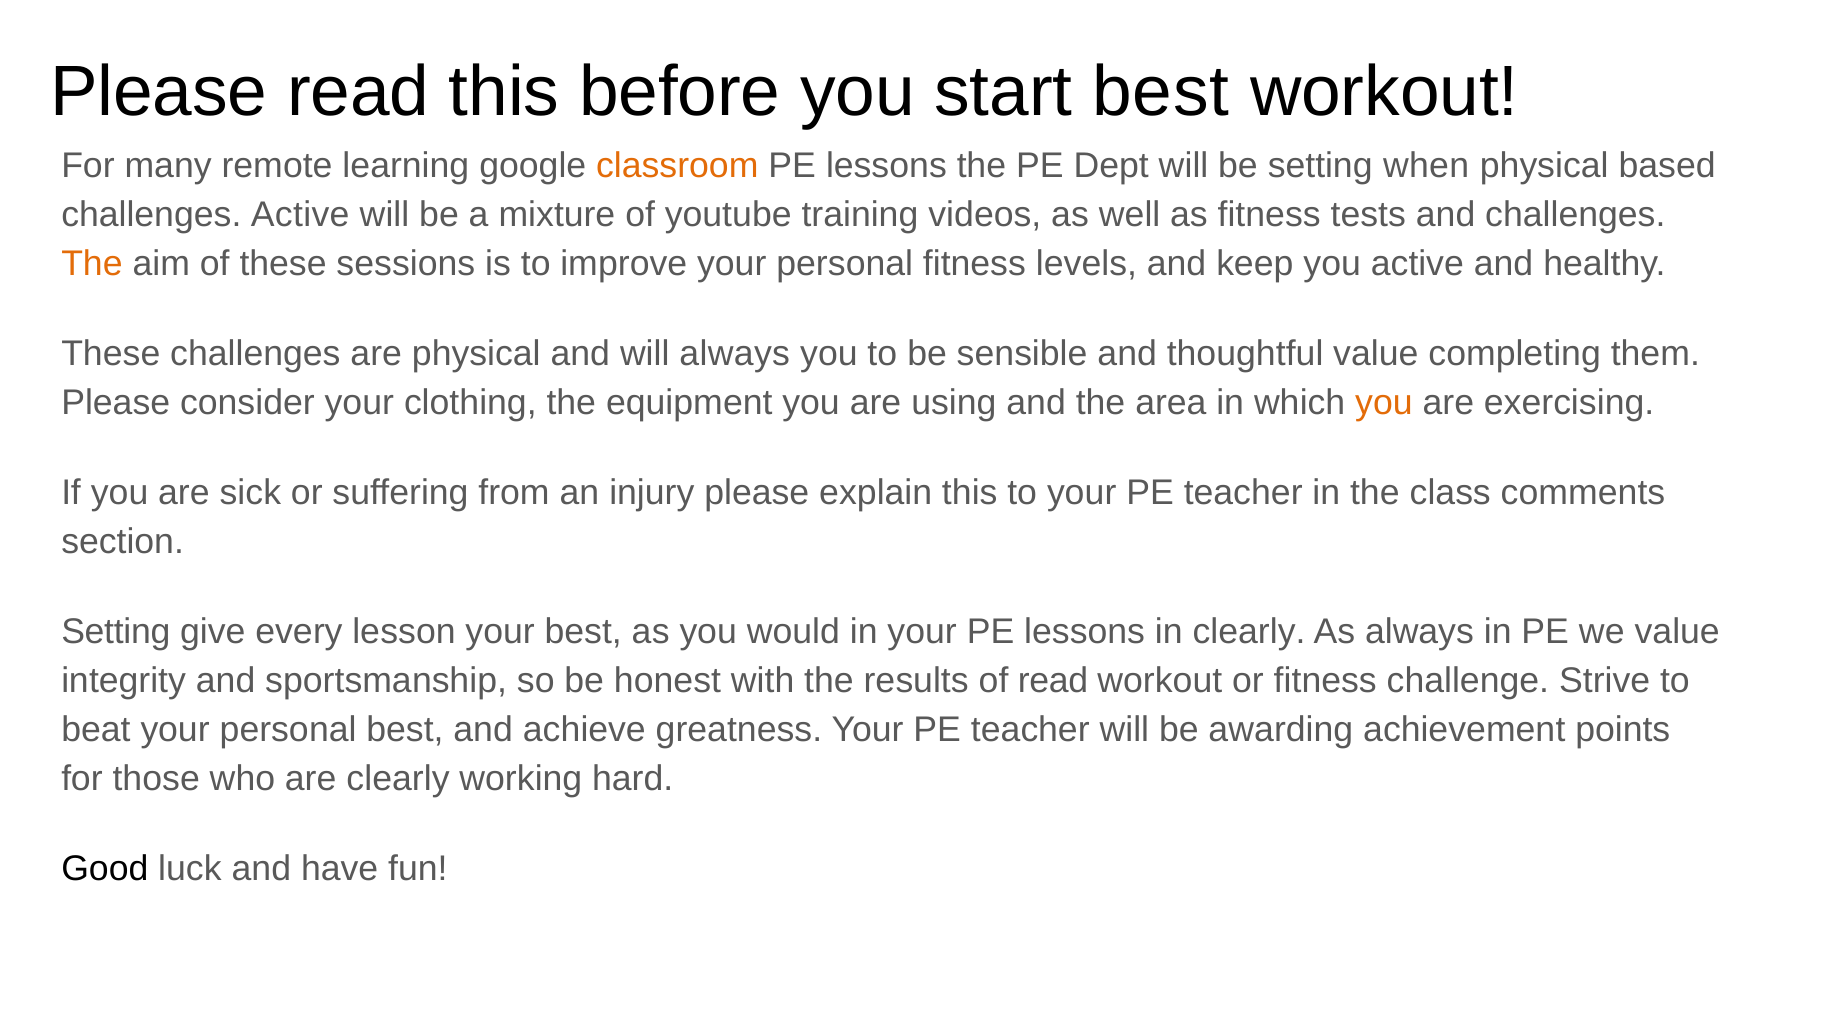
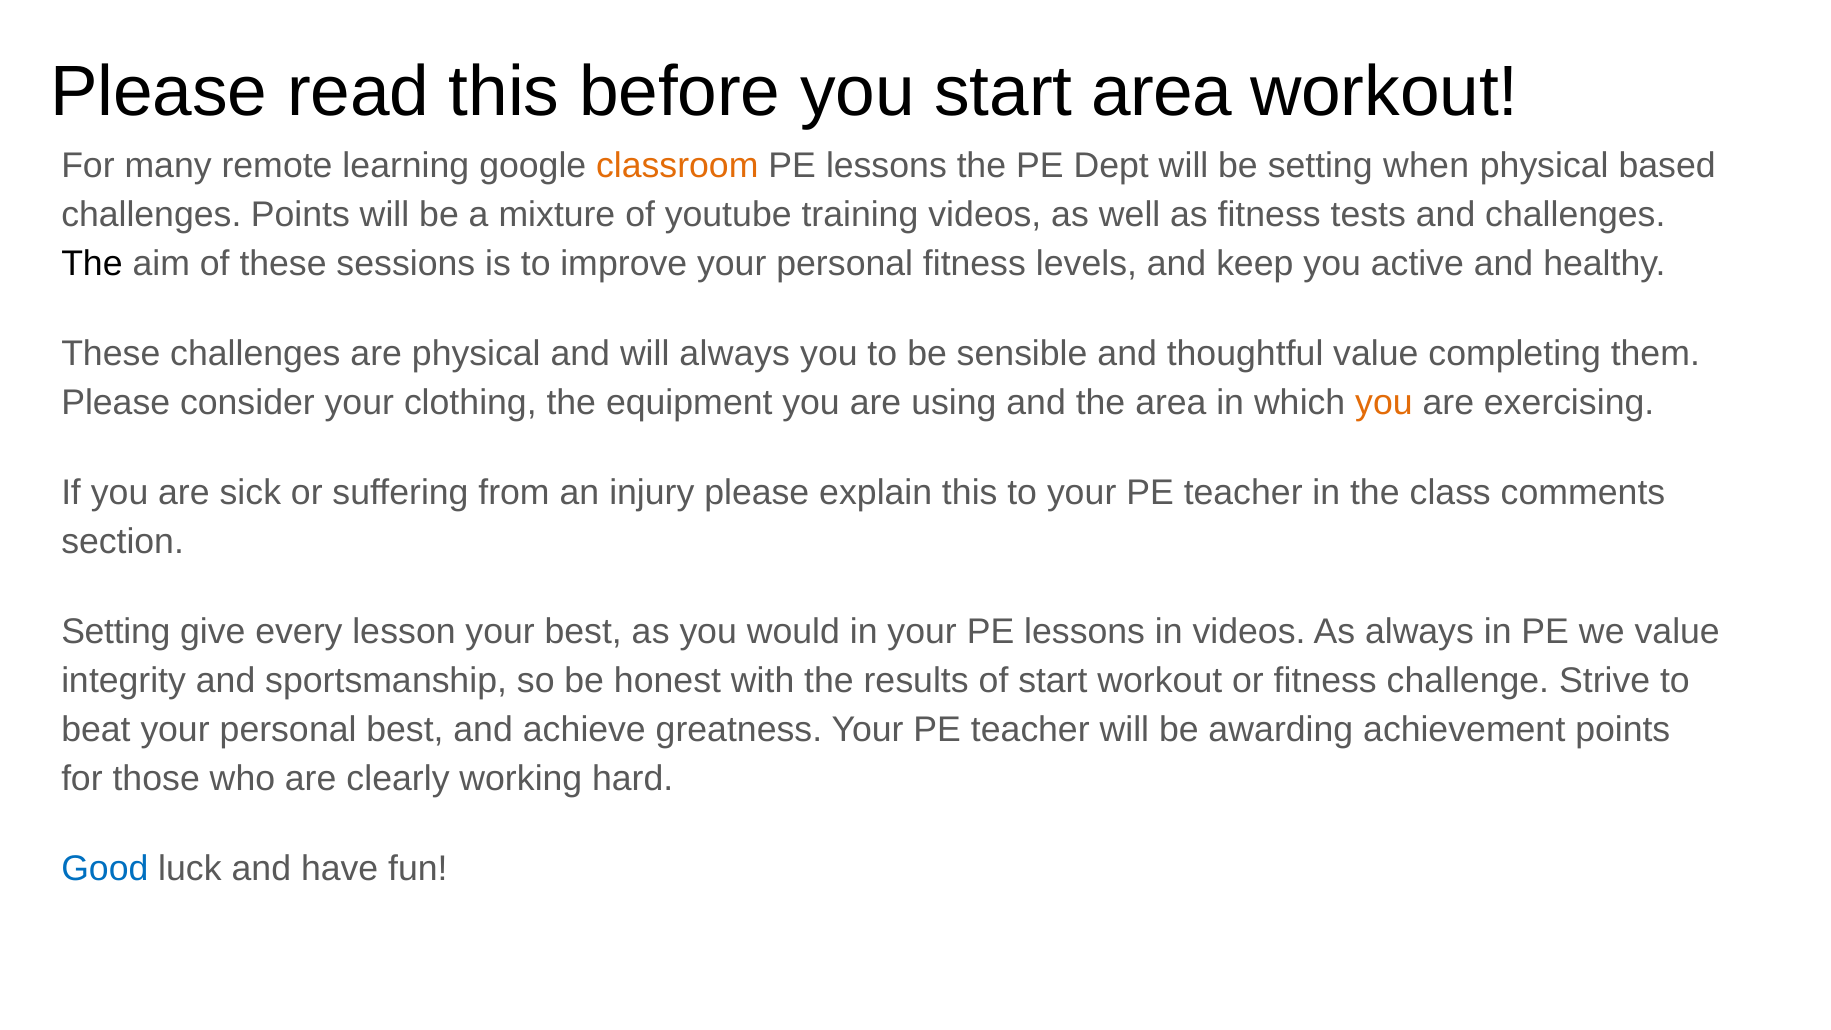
start best: best -> area (1162, 92)
challenges Active: Active -> Points (300, 215)
The colour: orange -> black (92, 264)
in clearly: clearly -> videos (1249, 631)
of read: read -> start (1053, 680)
Good colour: black -> blue (105, 868)
